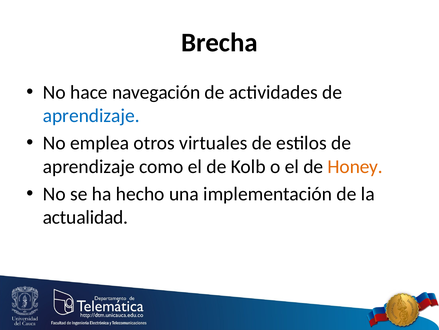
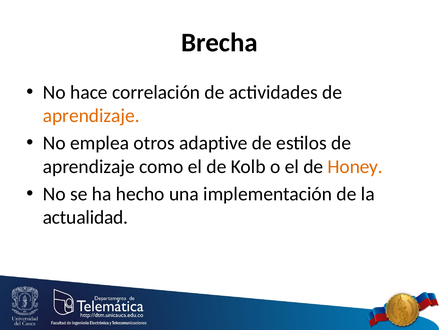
navegación: navegación -> correlación (156, 92)
aprendizaje colour: blue -> orange (91, 116)
virtuales: virtuales -> adaptive (213, 143)
